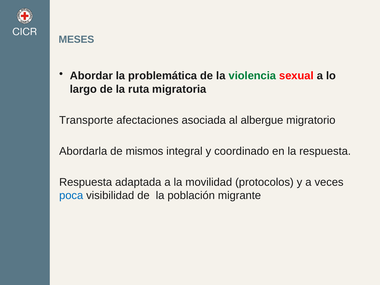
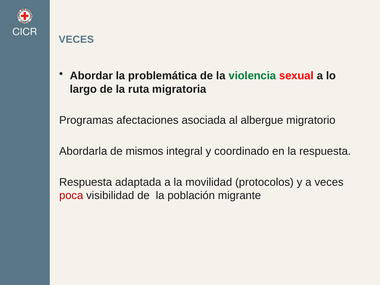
MESES: MESES -> VECES (76, 39)
Transporte: Transporte -> Programas (86, 120)
poca colour: blue -> red (71, 196)
